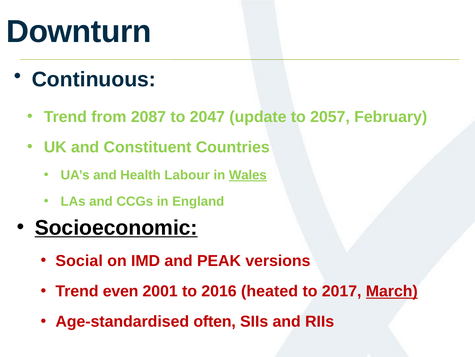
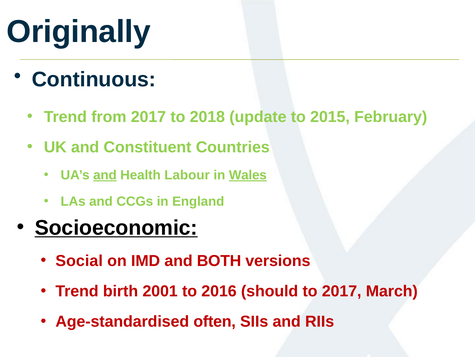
Downturn: Downturn -> Originally (79, 32)
from 2087: 2087 -> 2017 (148, 117)
2047: 2047 -> 2018 (207, 117)
2057: 2057 -> 2015 (330, 117)
and underline: none -> present (105, 175)
PEAK: PEAK -> BOTH (219, 260)
even: even -> birth (121, 291)
heated: heated -> should (270, 291)
March underline: present -> none (392, 291)
